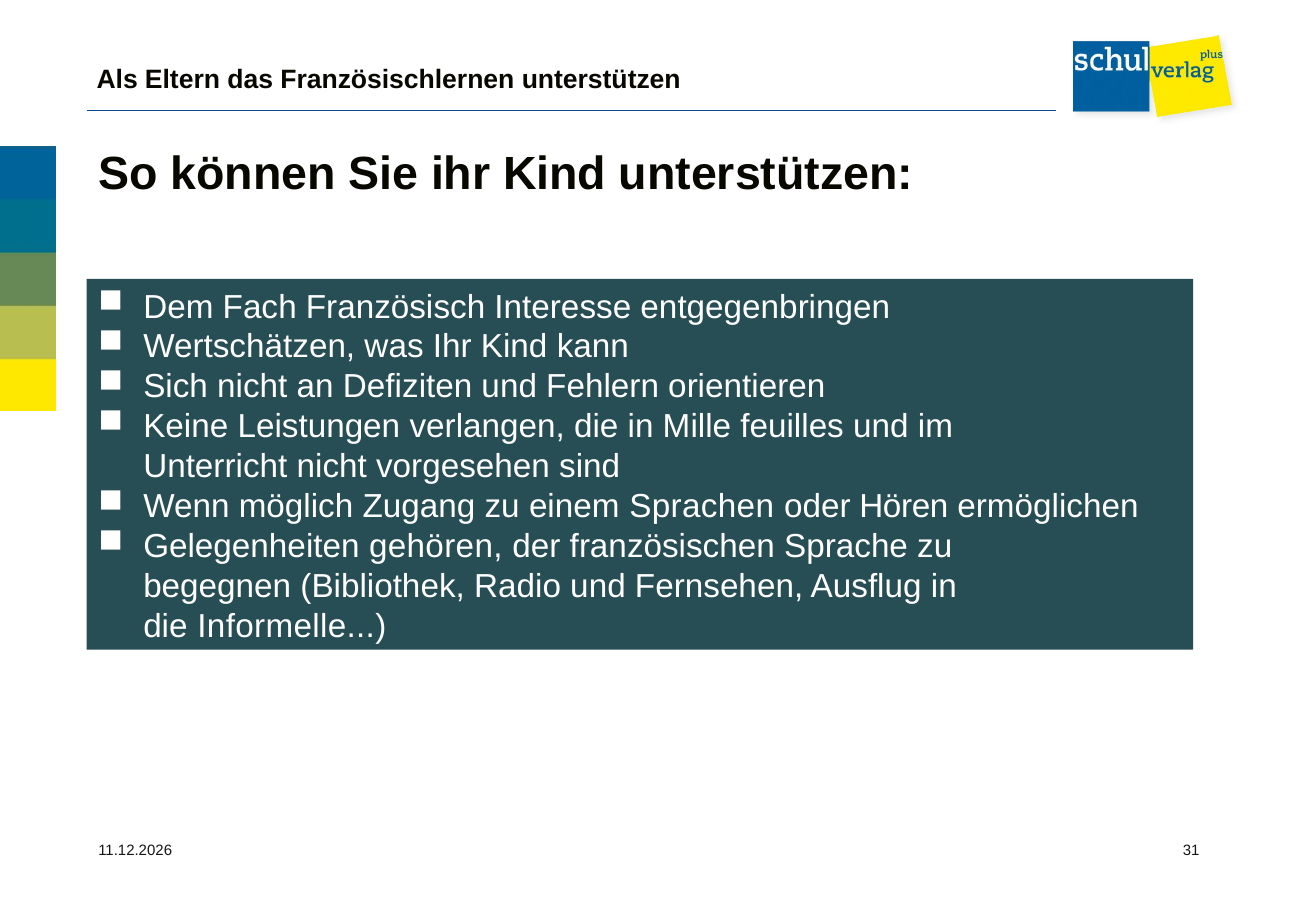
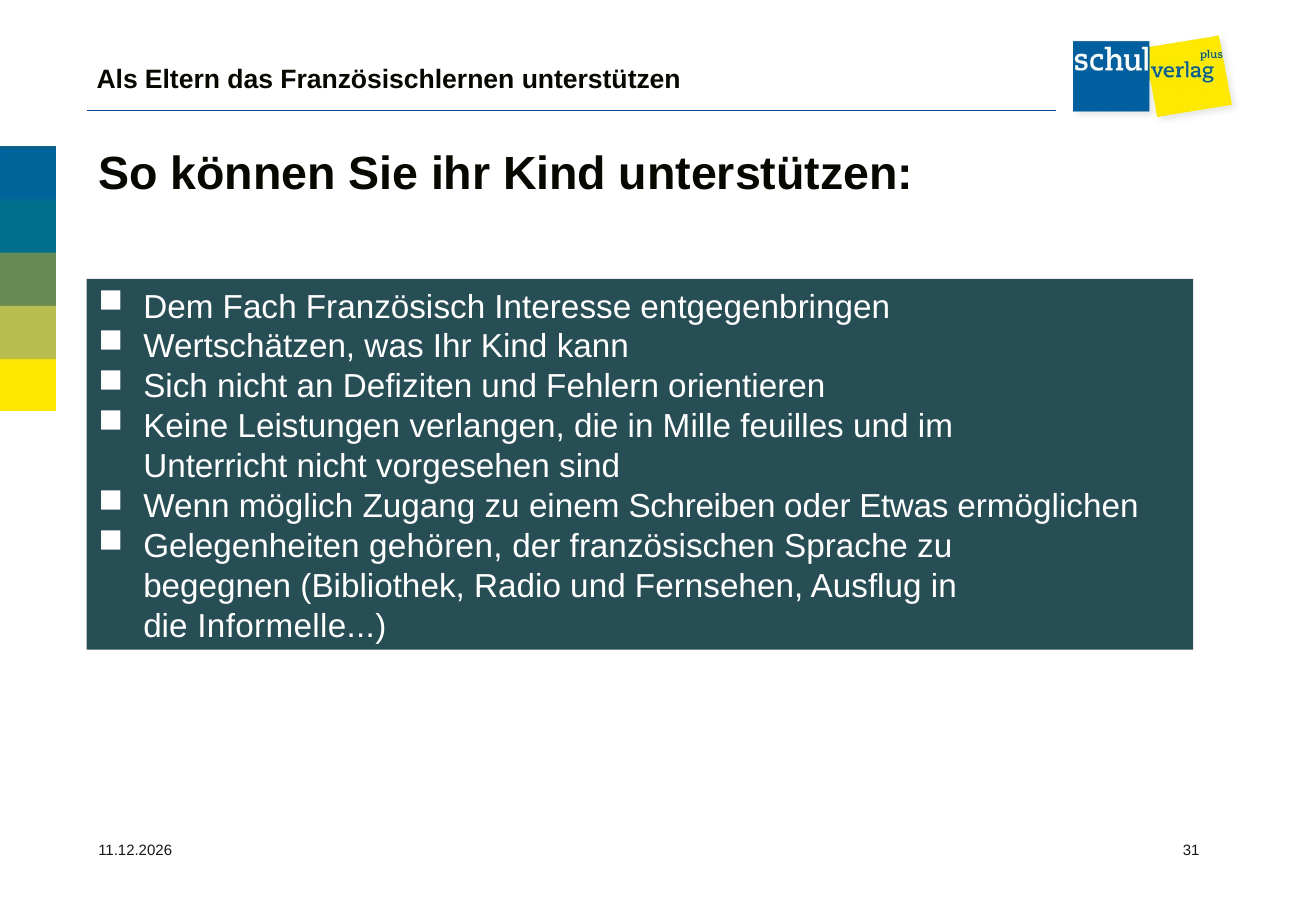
Sprachen: Sprachen -> Schreiben (702, 507)
Hören: Hören -> Etwas (904, 507)
